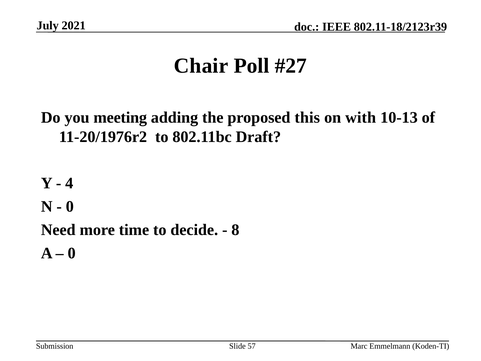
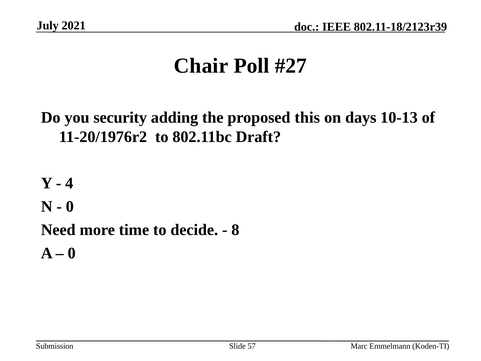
meeting: meeting -> security (120, 117)
with: with -> days (361, 117)
